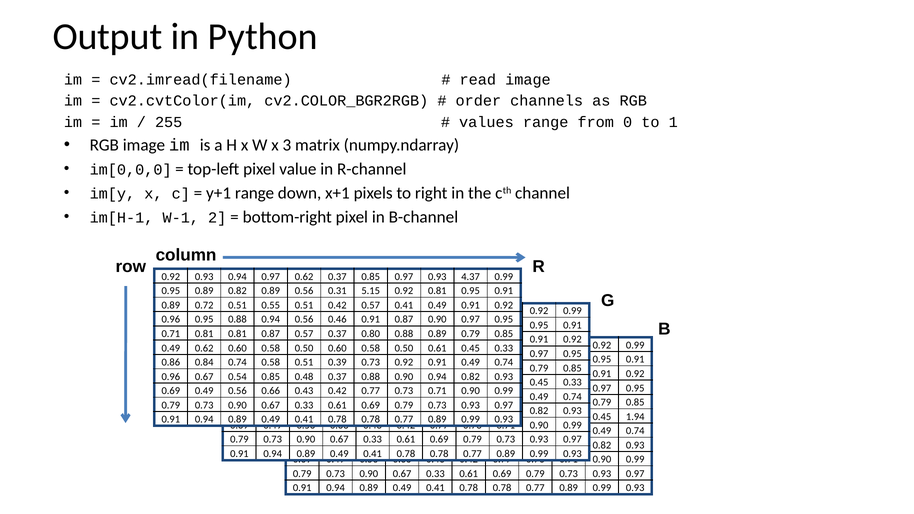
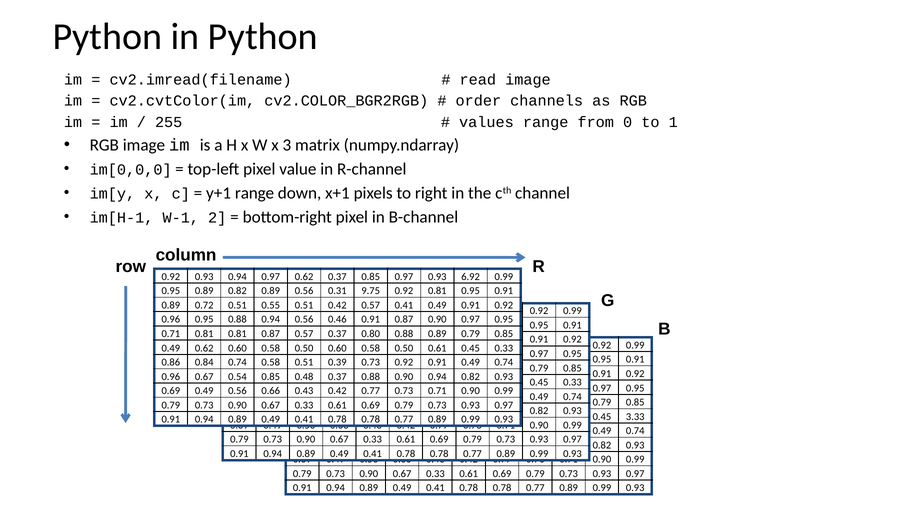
Output: Output -> Python (107, 37)
4.37: 4.37 -> 6.92 (471, 277)
5.15: 5.15 -> 9.75 (371, 291)
1.94: 1.94 -> 3.33 (635, 417)
